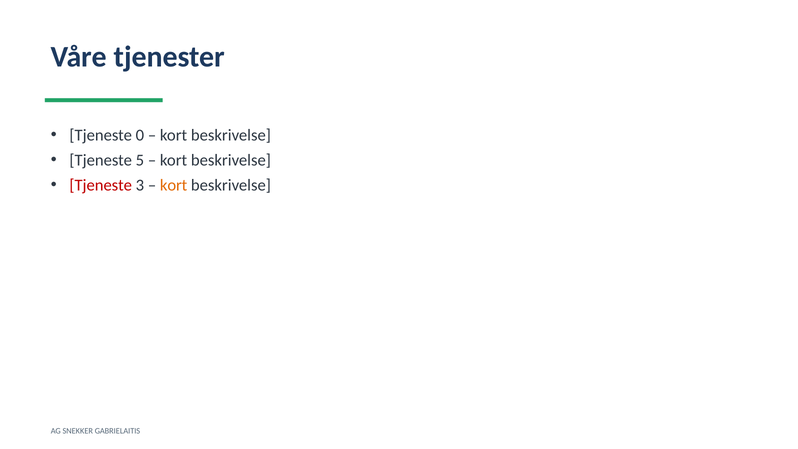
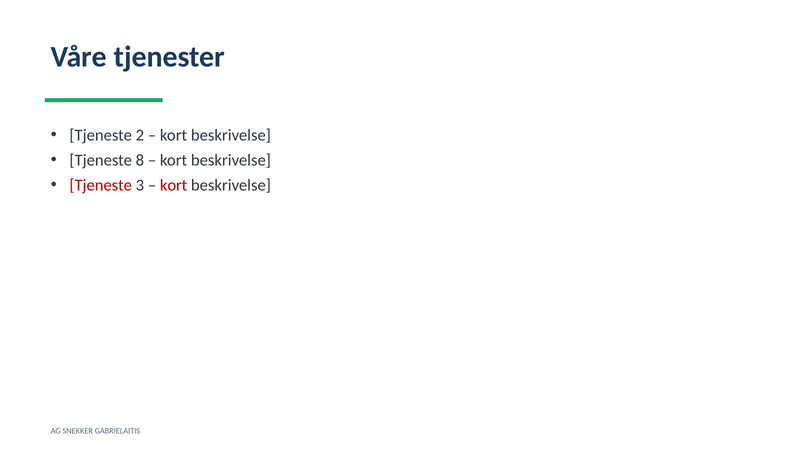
0: 0 -> 2 (140, 135)
5: 5 -> 8 (140, 160)
kort colour: orange -> red (174, 185)
